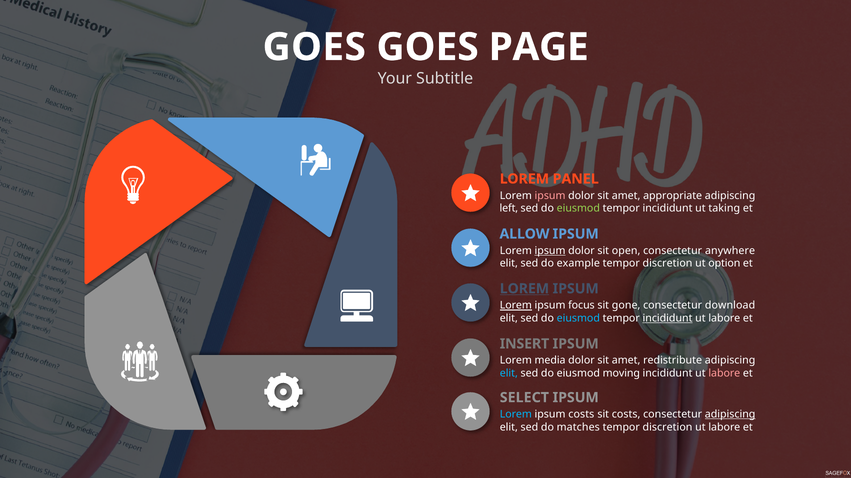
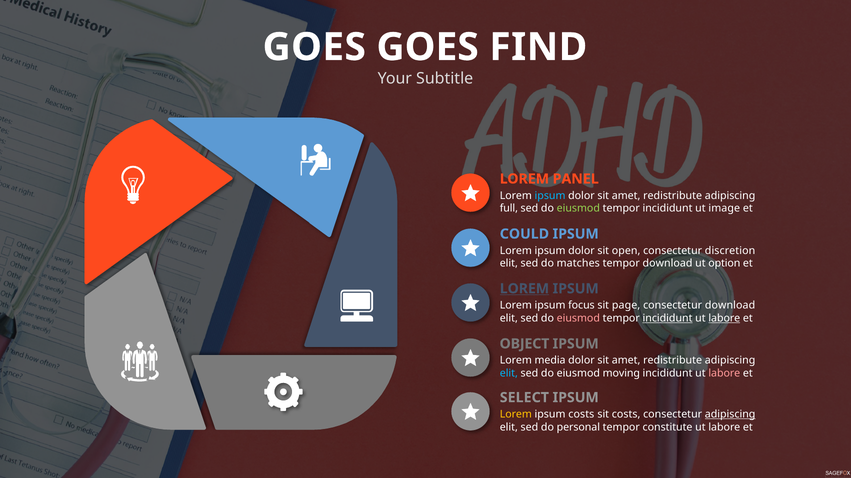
PAGE: PAGE -> FIND (538, 47)
ipsum colour: pink -> light blue (550, 196)
appropriate: appropriate -> redistribute (673, 196)
left: left -> full (509, 209)
taking: taking -> image (724, 209)
ALLOW: ALLOW -> COULD (524, 234)
ipsum underline: present -> none (550, 251)
anywhere: anywhere -> discretion (730, 251)
example: example -> matches (578, 264)
discretion: discretion -> download (668, 264)
Lorem underline: present -> none (516, 306)
gone: gone -> page (626, 306)
eiusmod colour: light blue -> pink (578, 319)
labore underline: none -> present (724, 319)
INSERT: INSERT -> OBJECT (524, 344)
Lorem colour: light blue -> yellow (516, 415)
matches: matches -> personal (578, 428)
discretion: discretion -> constitute (668, 428)
